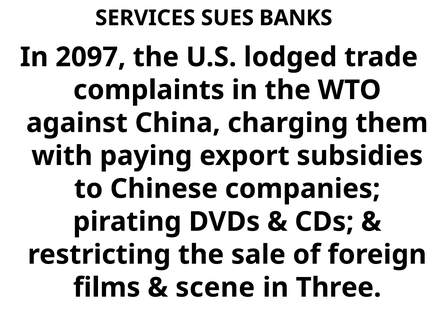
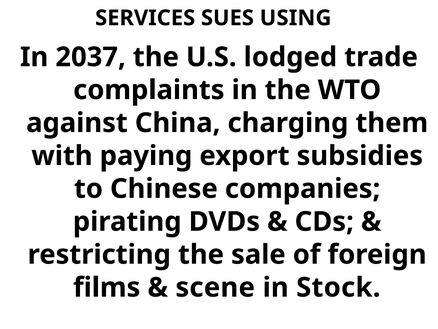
BANKS: BANKS -> USING (296, 18)
2097: 2097 -> 2037 (91, 57)
Three: Three -> Stock (338, 287)
